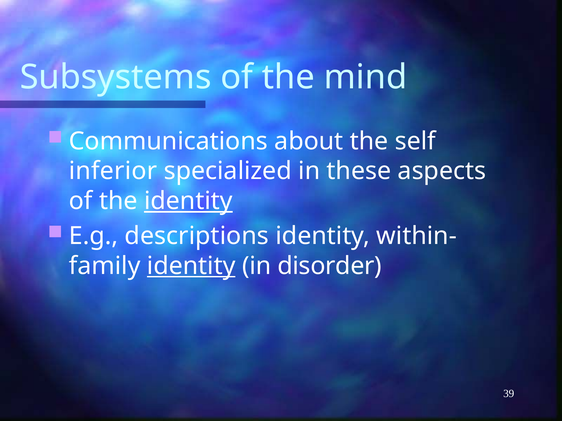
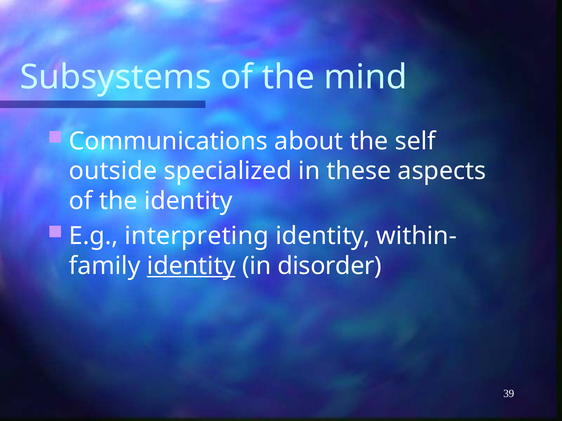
inferior: inferior -> outside (113, 171)
identity underline: present -> none (188, 201)
descriptions: descriptions -> interpreting (197, 236)
